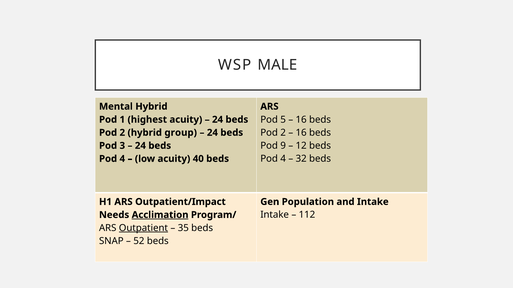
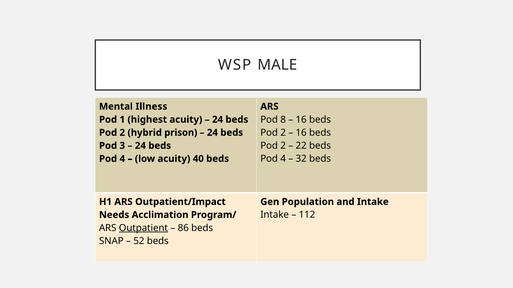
Mental Hybrid: Hybrid -> Illness (151, 107)
5: 5 -> 8 (283, 120)
group: group -> prison (181, 133)
9: 9 -> 2 (283, 146)
12: 12 -> 22 (301, 146)
Acclimation underline: present -> none (160, 215)
35: 35 -> 86 (183, 228)
